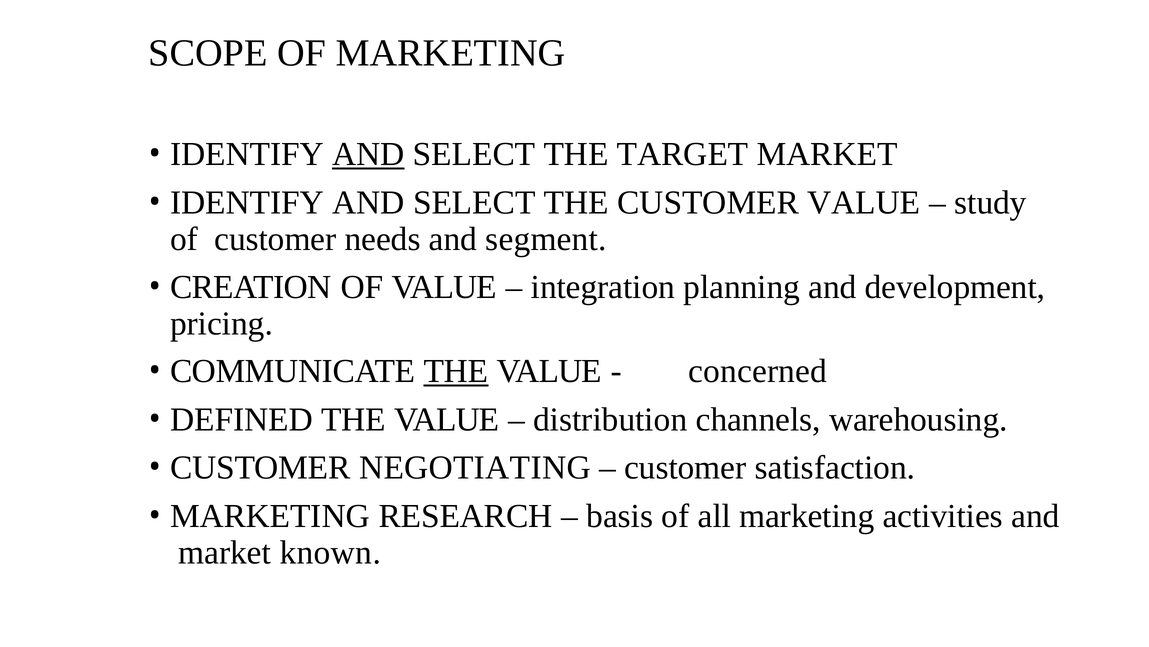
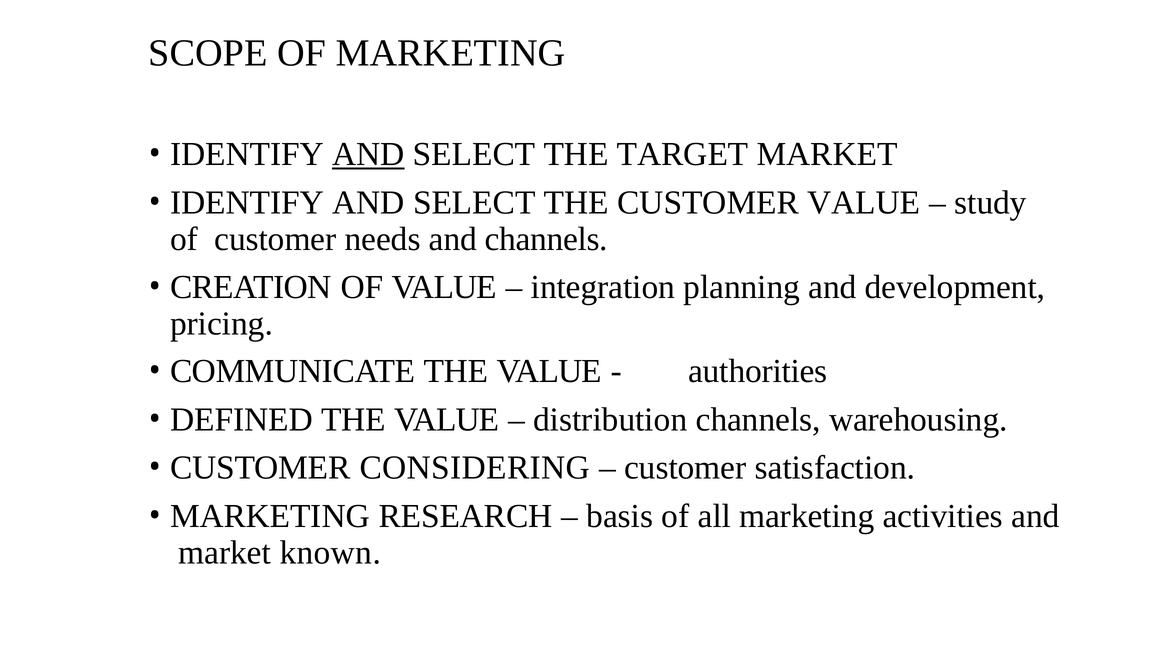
and segment: segment -> channels (546, 239)
THE underline: present -> none (456, 371)
concerned: concerned -> authorities (758, 371)
NEGOTIATING: NEGOTIATING -> CONSIDERING (475, 467)
